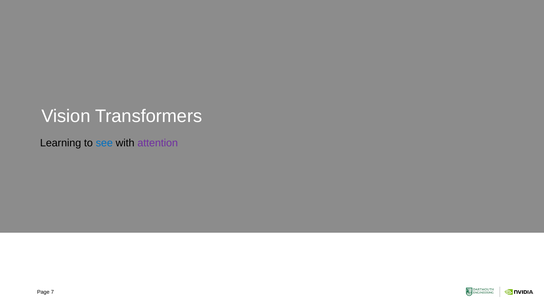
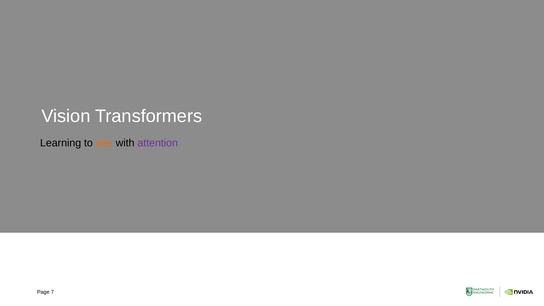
see colour: blue -> orange (104, 143)
